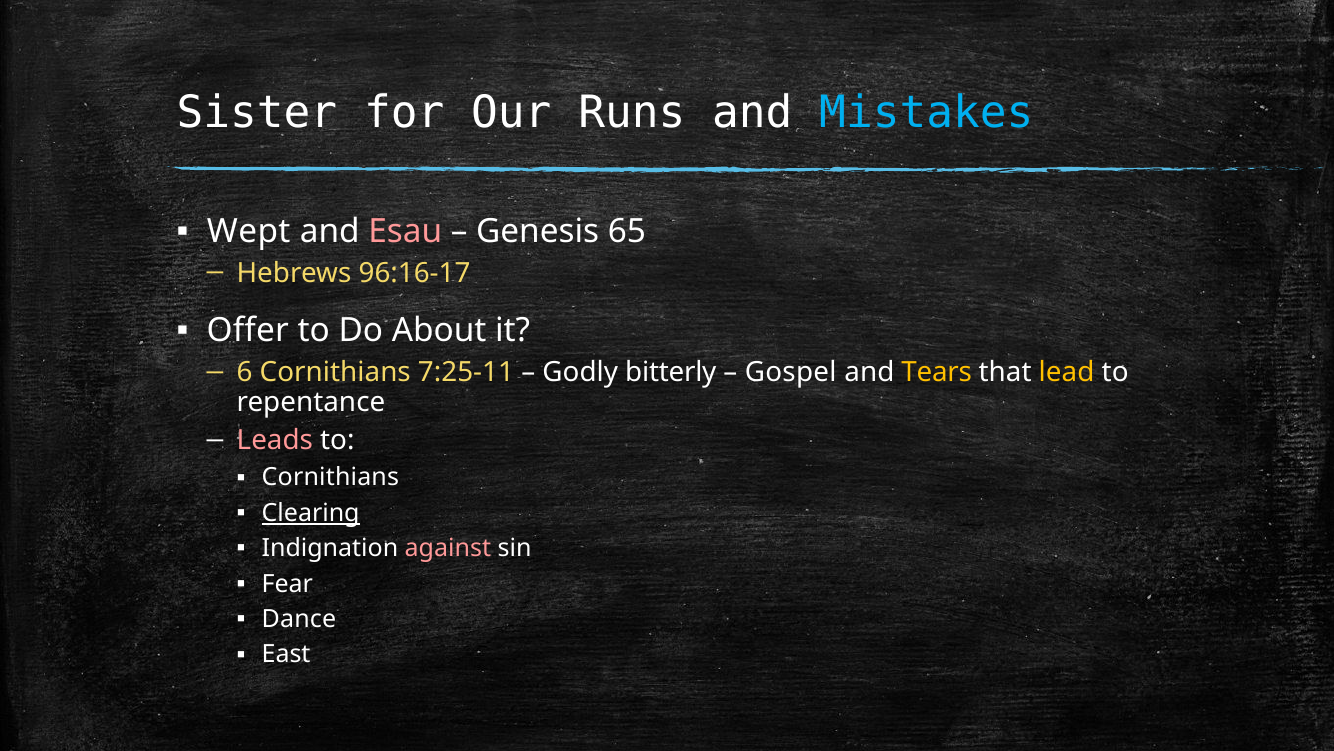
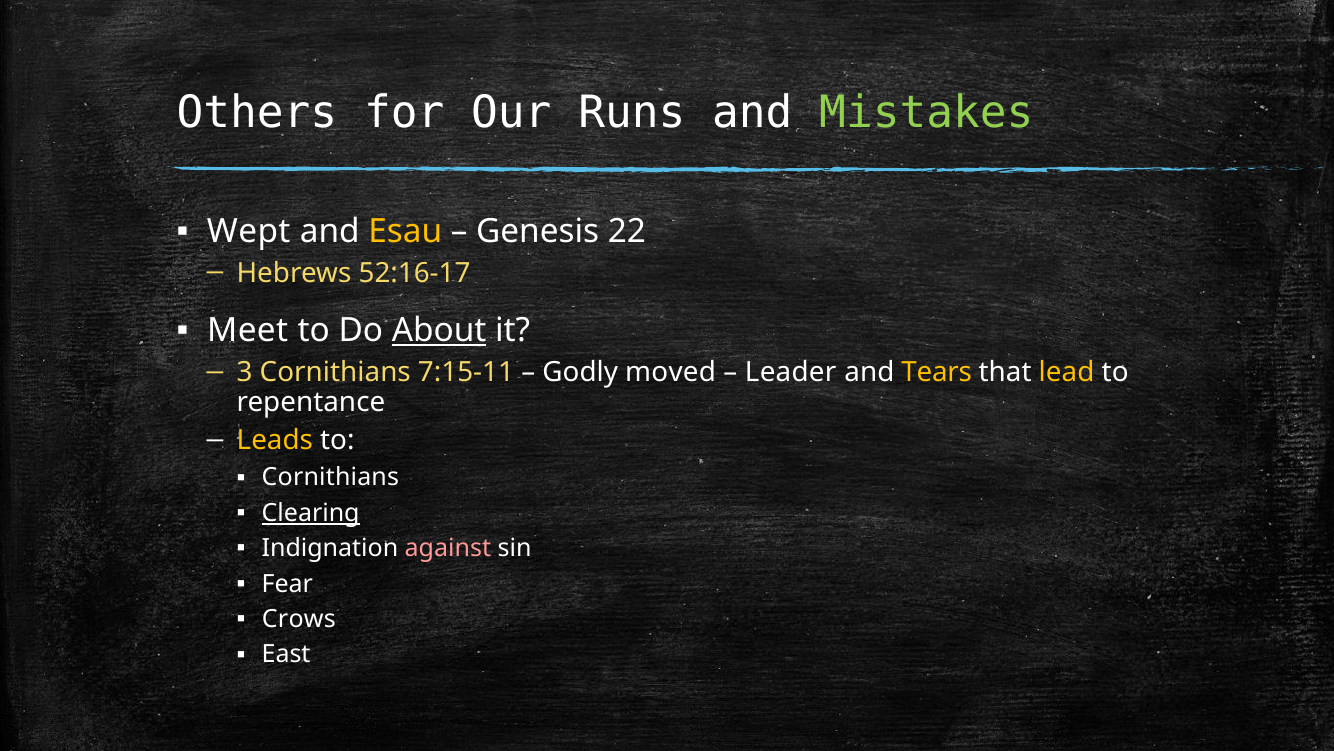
Sister: Sister -> Others (257, 112)
Mistakes colour: light blue -> light green (926, 112)
Esau colour: pink -> yellow (405, 231)
65: 65 -> 22 (627, 231)
96:16-17: 96:16-17 -> 52:16-17 (415, 273)
Offer: Offer -> Meet (248, 331)
About underline: none -> present (439, 331)
6: 6 -> 3 (245, 372)
7:25-11: 7:25-11 -> 7:15-11 (466, 372)
bitterly: bitterly -> moved (671, 372)
Gospel: Gospel -> Leader (791, 372)
Leads colour: pink -> yellow (275, 441)
Dance: Dance -> Crows (299, 619)
